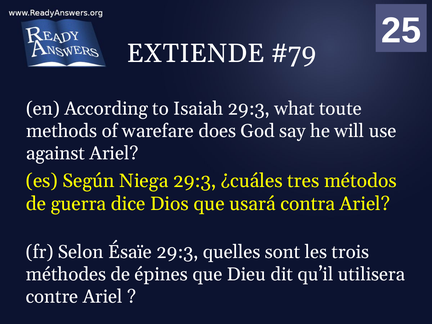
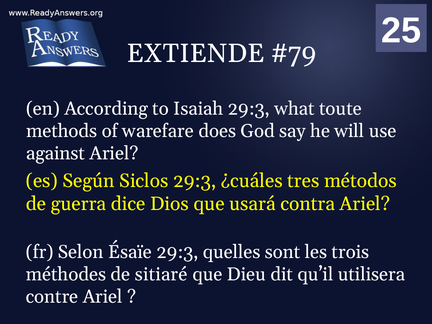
Niega: Niega -> Siclos (144, 181)
épines: épines -> sitiaré (161, 275)
